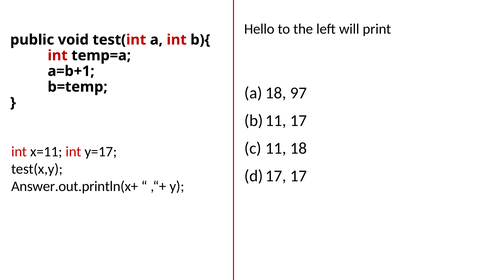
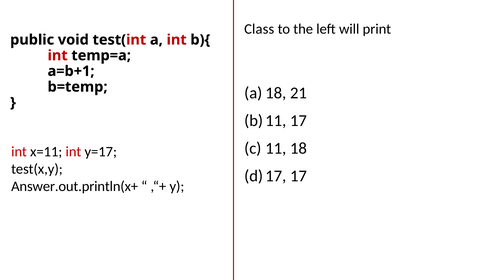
Hello: Hello -> Class (259, 29)
97: 97 -> 21 (298, 93)
